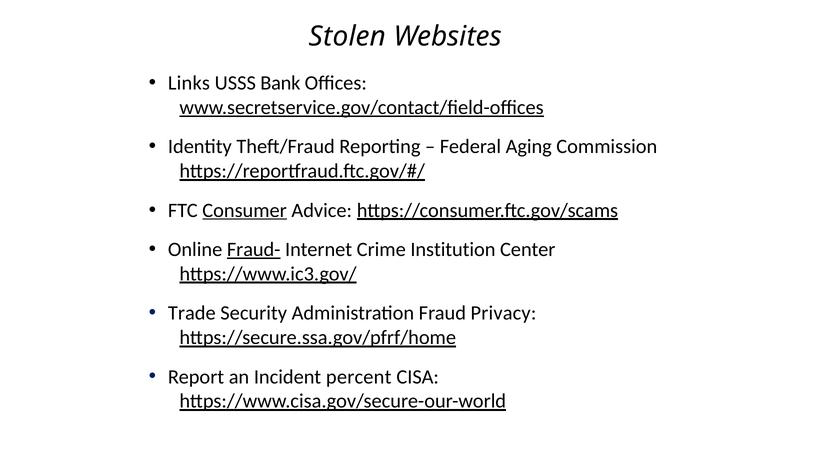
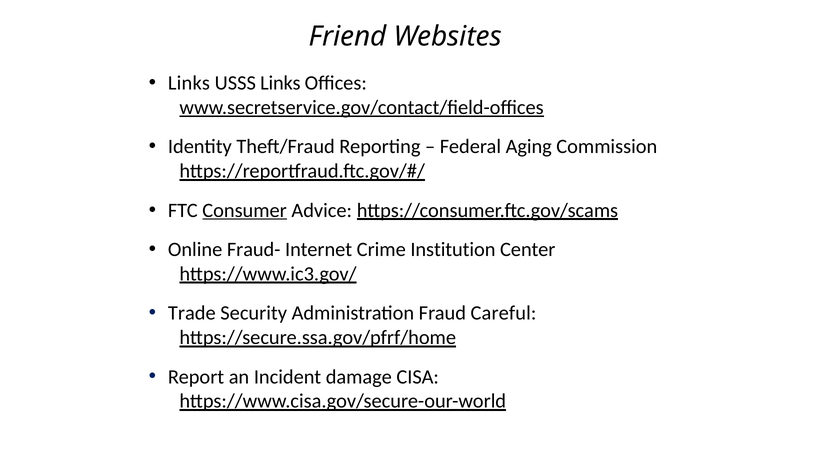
Stolen: Stolen -> Friend (348, 36)
USSS Bank: Bank -> Links (280, 83)
Fraud- underline: present -> none (254, 249)
Privacy: Privacy -> Careful (504, 313)
percent: percent -> damage (359, 377)
